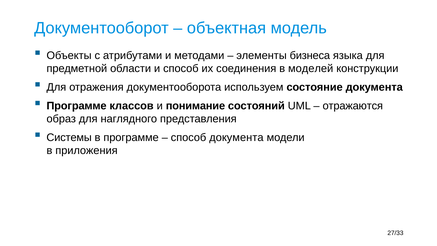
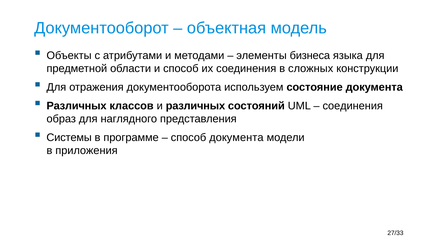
моделей: моделей -> сложных (311, 69)
Программе: Программе -> Различных (77, 106)
и понимание: понимание -> различных (195, 106)
отражаются: отражаются -> соединения (353, 106)
